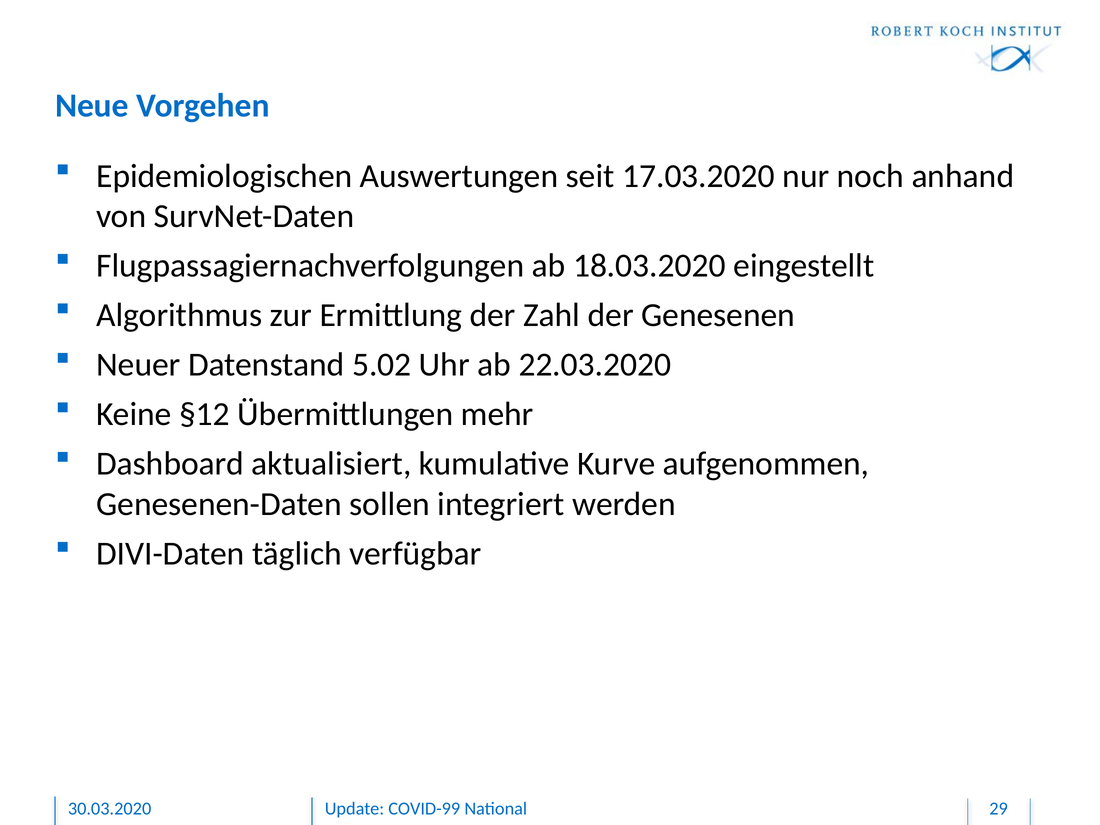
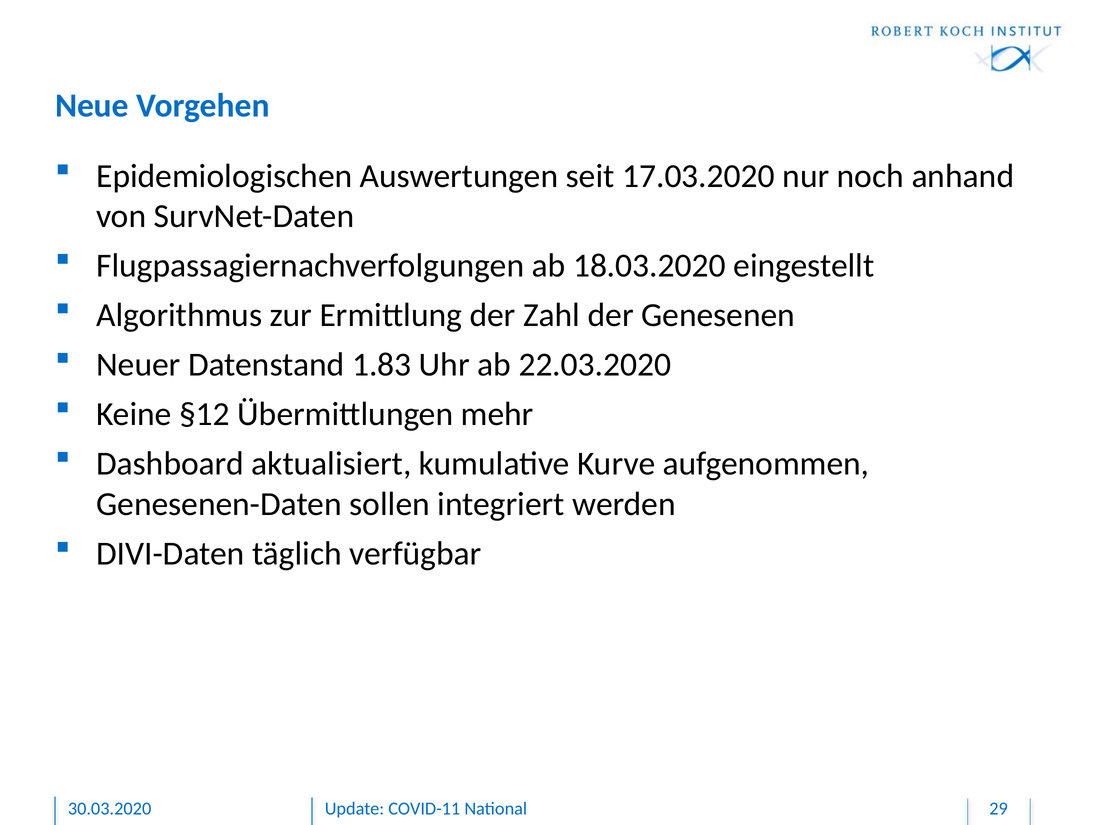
5.02: 5.02 -> 1.83 (382, 365)
COVID-99: COVID-99 -> COVID-11 (424, 809)
